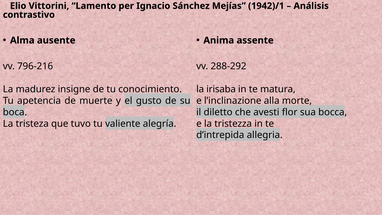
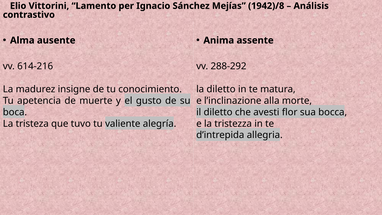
1942)/1: 1942)/1 -> 1942)/8 (266, 6)
796-216: 796-216 -> 614-216 (35, 66)
la irisaba: irisaba -> diletto (221, 89)
